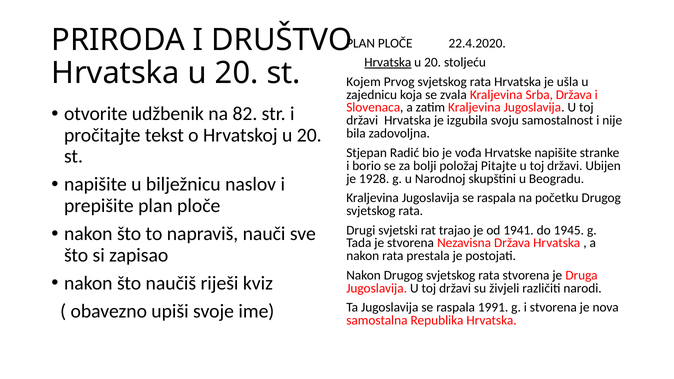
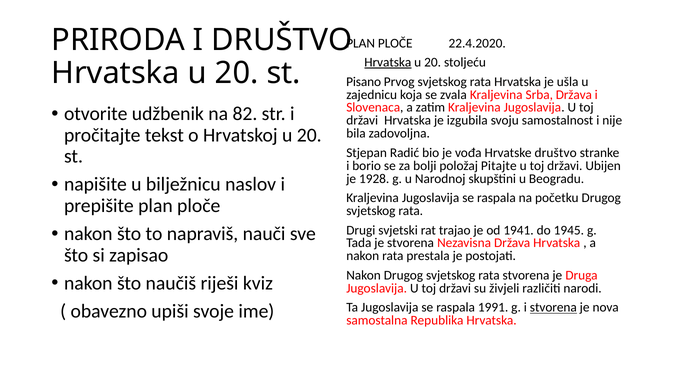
Kojem: Kojem -> Pisano (364, 82)
Hrvatske napišite: napišite -> društvo (556, 153)
stvorena underline: none -> present (553, 308)
